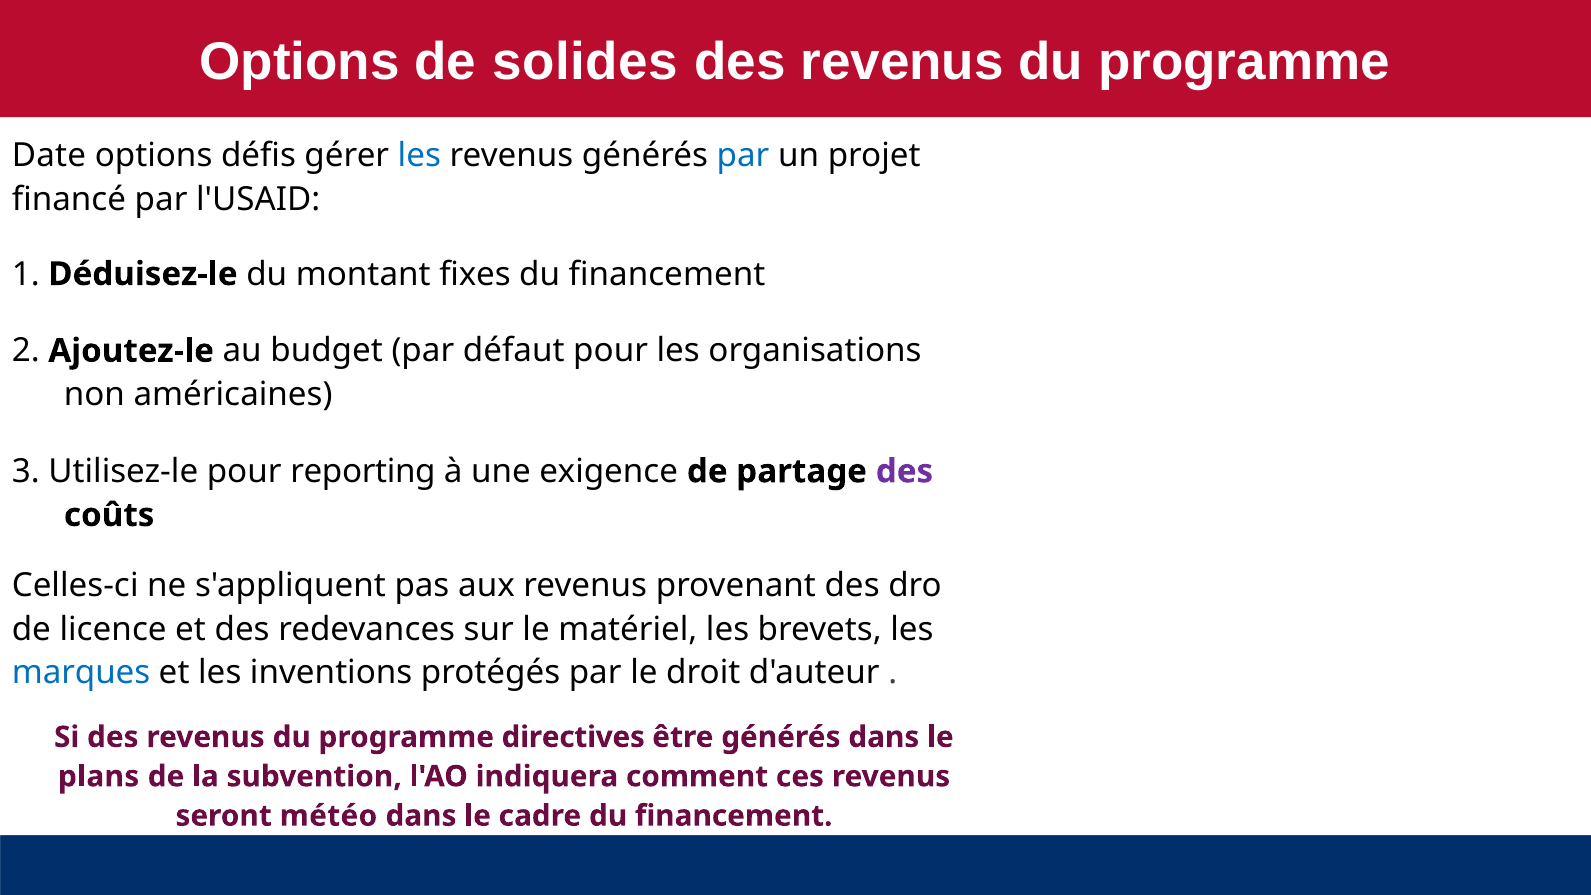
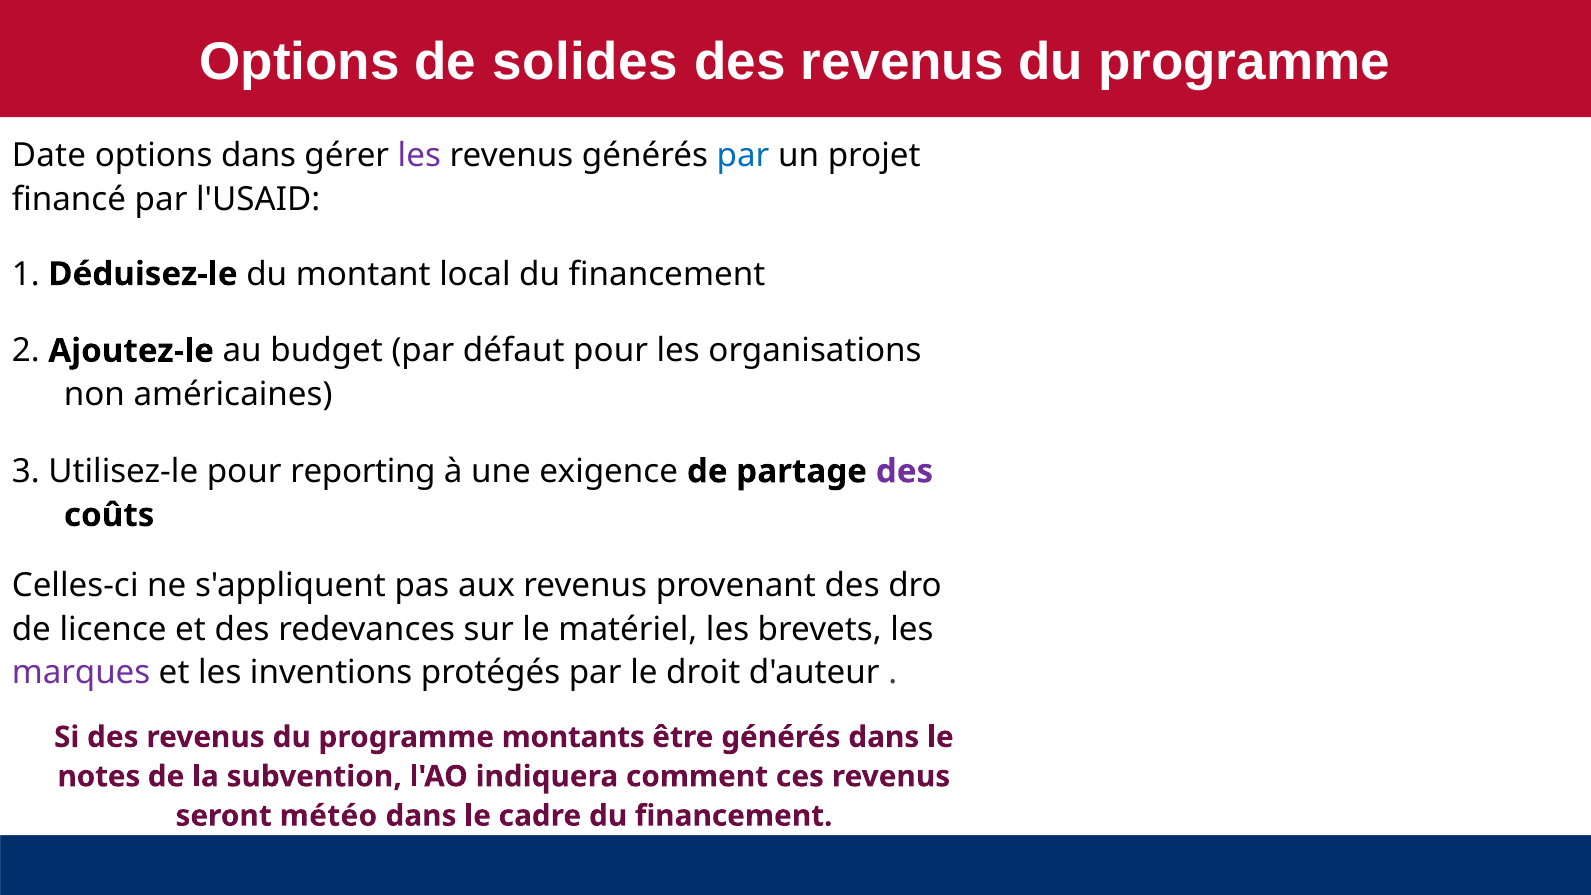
options défis: défis -> dans (259, 156)
les colour: blue -> purple (419, 156)
fixes: fixes -> local (475, 274)
marques colour: blue -> purple (81, 673)
directives: directives -> montants (573, 737)
plans: plans -> notes (99, 776)
